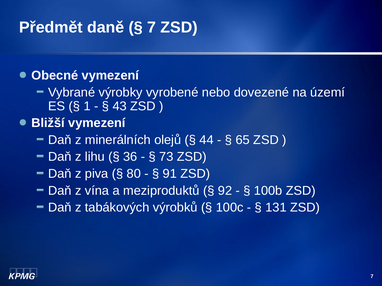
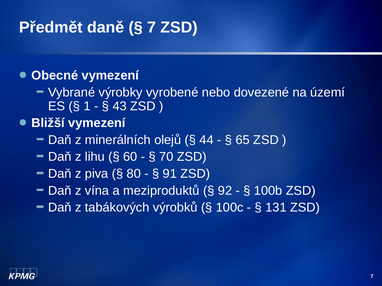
36: 36 -> 60 (130, 157)
73: 73 -> 70 (166, 157)
